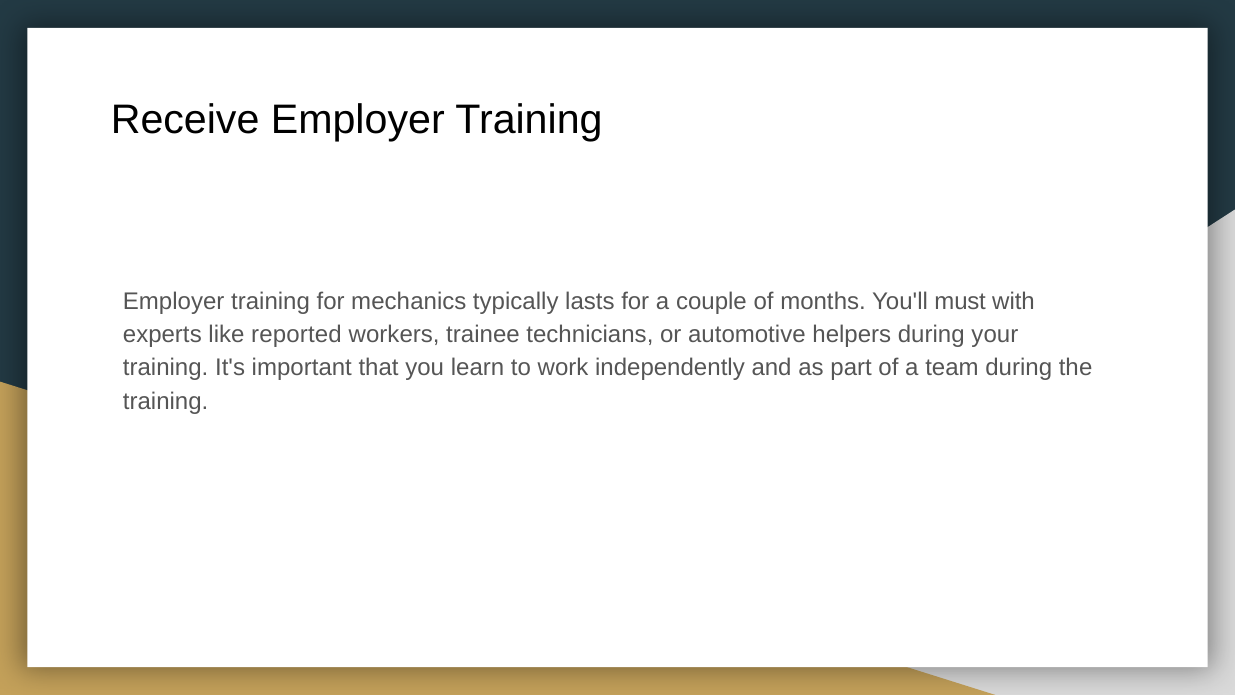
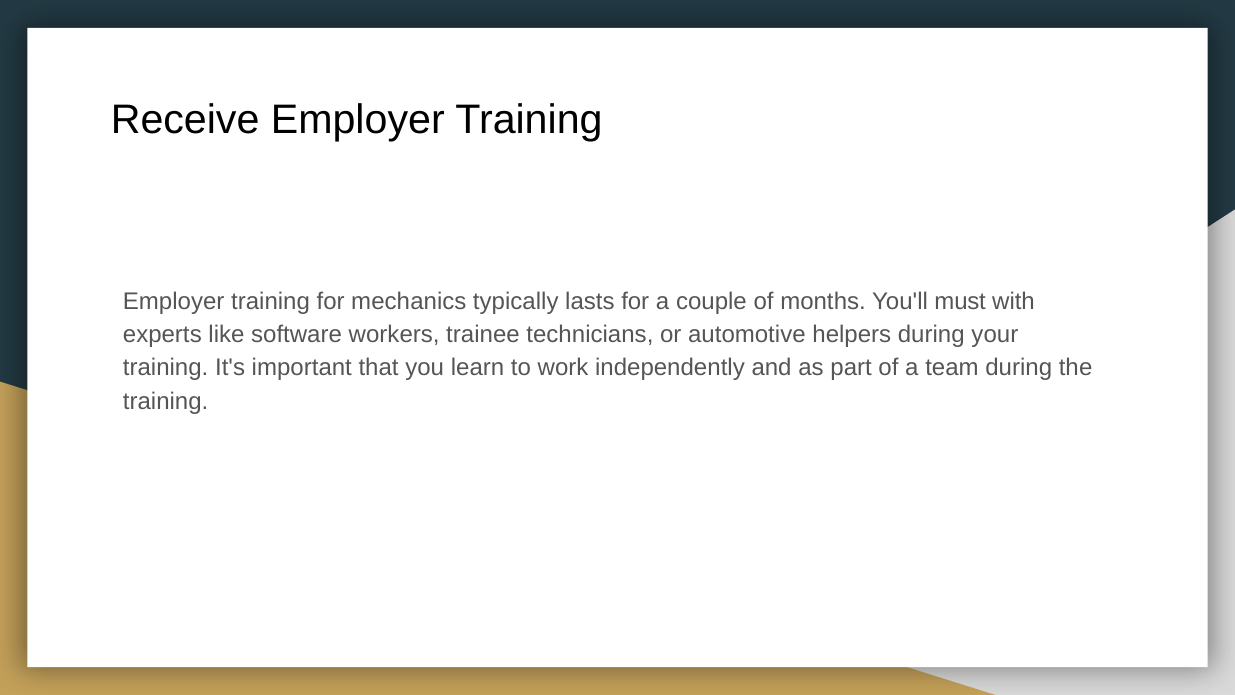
reported: reported -> software (297, 335)
